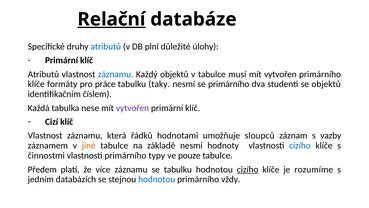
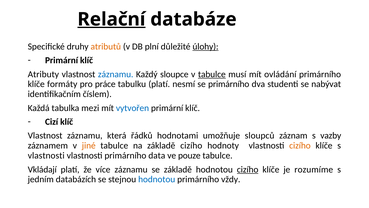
atributů colour: blue -> orange (106, 46)
úlohy underline: none -> present (206, 46)
Atributů: Atributů -> Atributy (43, 74)
Každý objektů: objektů -> sloupce (174, 74)
tabulce underline: none -> present (212, 74)
musí mít vytvořen: vytvořen -> ovládání (280, 74)
tabulku taky: taky -> platí (159, 84)
se objektů: objektů -> nabývat (326, 84)
nese: nese -> mezi (90, 108)
vytvořen colour: purple -> blue (132, 108)
základě nesmí: nesmí -> cizího (191, 145)
cizího colour: blue -> orange (300, 145)
činnostmi: činnostmi -> vlastnosti (46, 155)
typy: typy -> data (157, 155)
Předem: Předem -> Vkládají (42, 169)
se tabulku: tabulku -> základě (178, 169)
